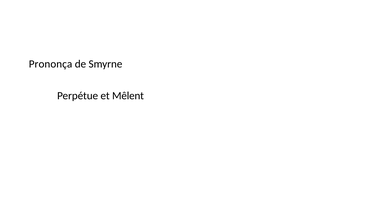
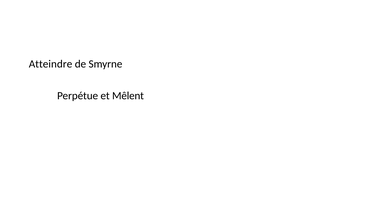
Prononça: Prononça -> Atteindre (51, 64)
